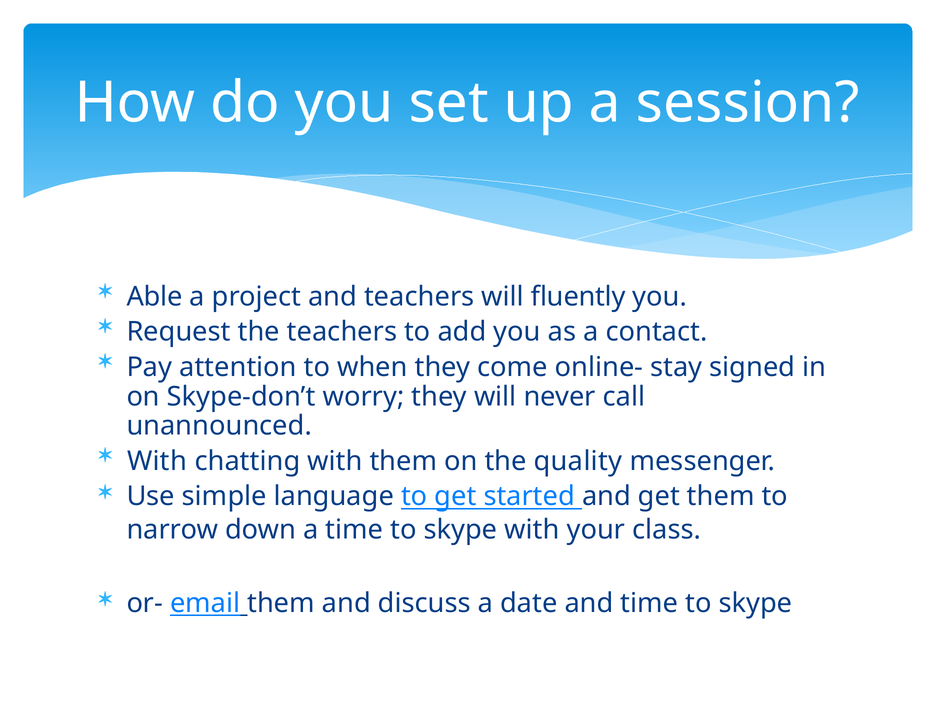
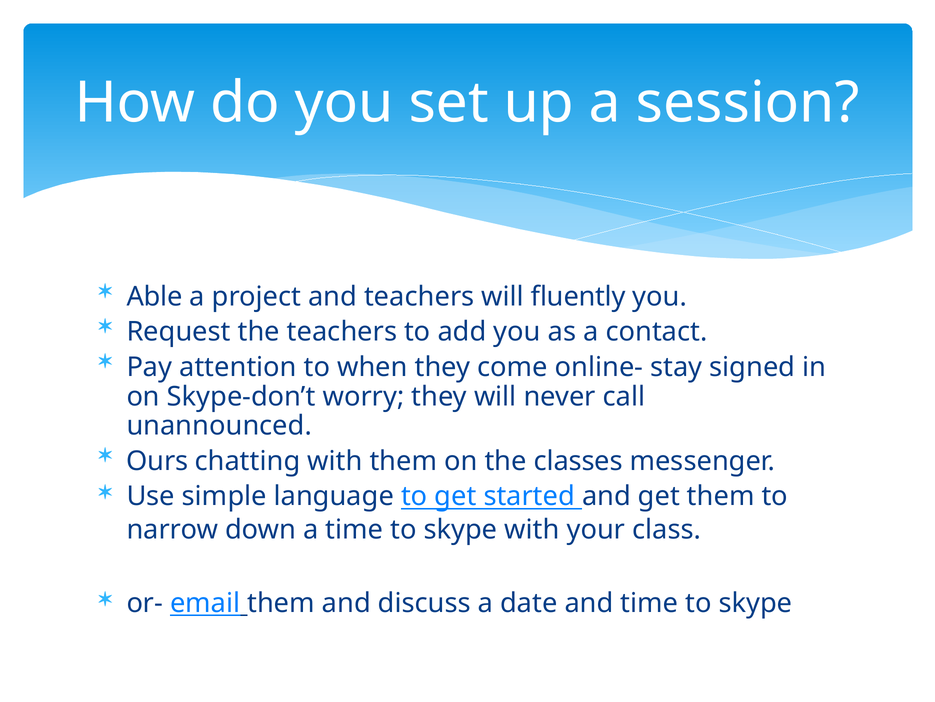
With: With -> Ours (157, 461)
quality: quality -> classes (578, 461)
